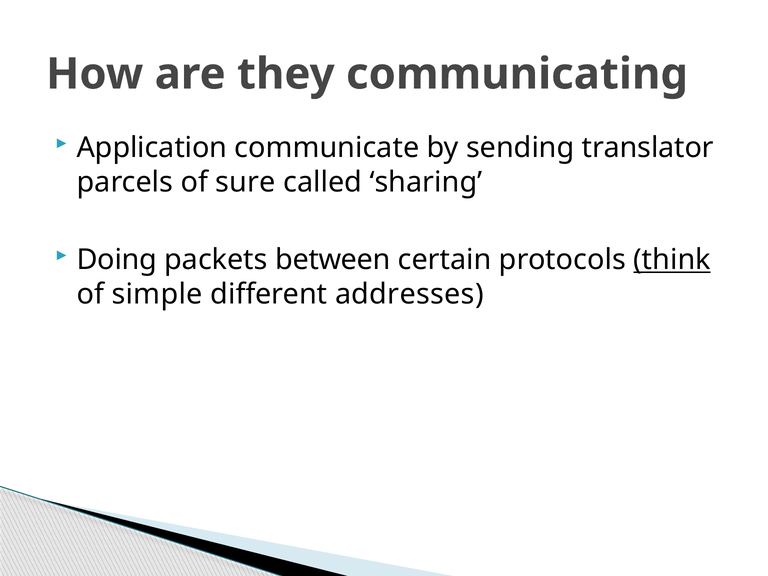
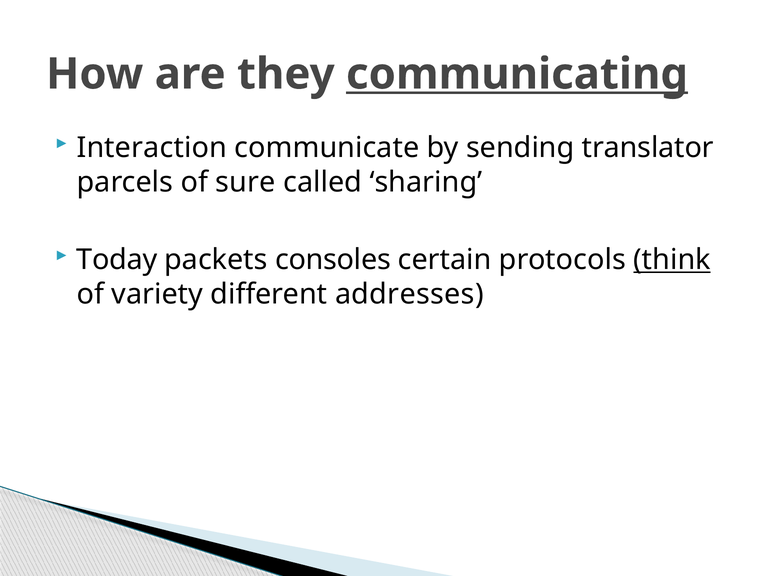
communicating underline: none -> present (517, 74)
Application: Application -> Interaction (152, 148)
Doing: Doing -> Today (117, 260)
between: between -> consoles (333, 260)
simple: simple -> variety (157, 294)
